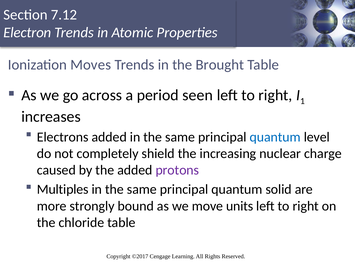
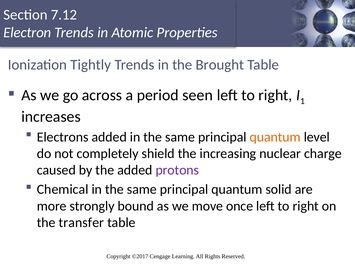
Moves: Moves -> Tightly (91, 65)
quantum colour: blue -> orange (275, 137)
Multiples: Multiples -> Chemical (63, 190)
units: units -> once (240, 206)
chloride: chloride -> transfer (81, 223)
